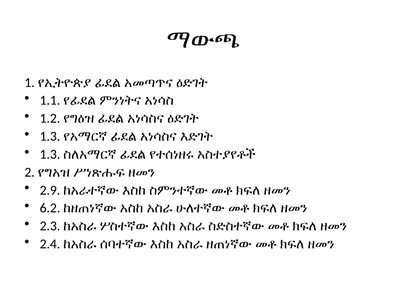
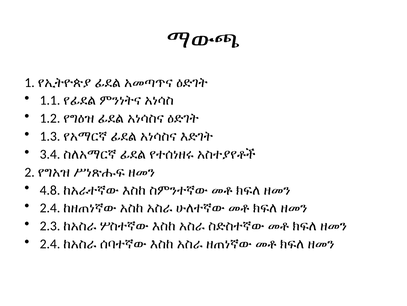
1.3: 1.3 -> 3.4 (50, 154)
2.9: 2.9 -> 4.8 (50, 190)
6.2: 6.2 -> 2.4 (50, 208)
